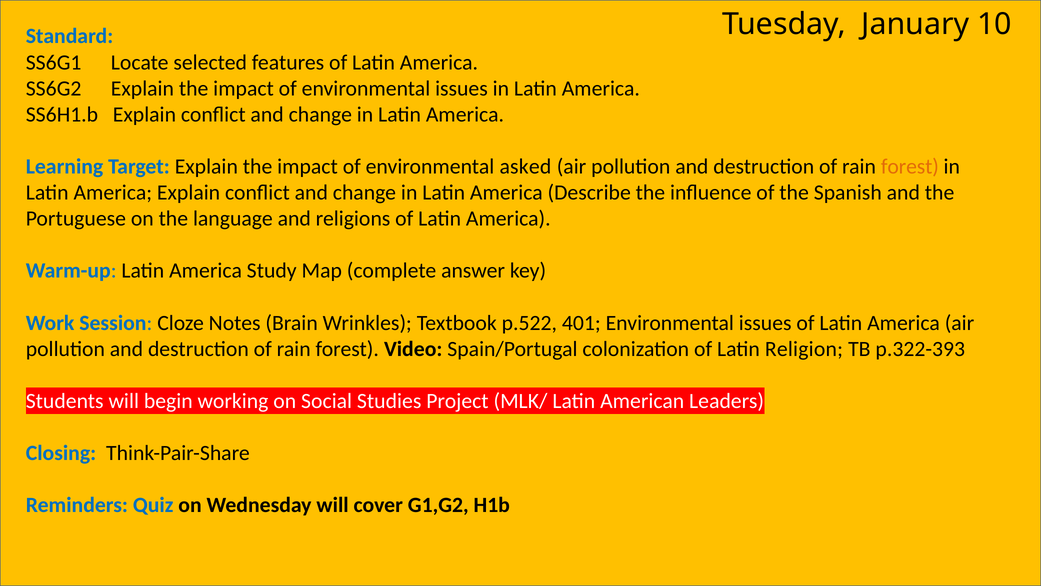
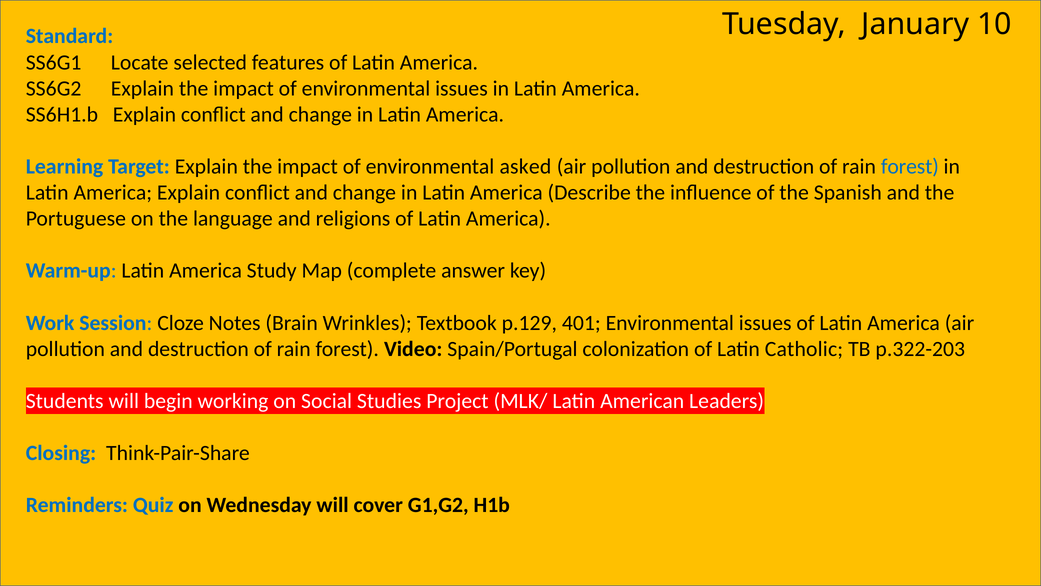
forest colour: orange -> blue (910, 166)
p.522: p.522 -> p.129 (529, 323)
Religion: Religion -> Catholic (804, 349)
p.322-393: p.322-393 -> p.322-203 (920, 349)
